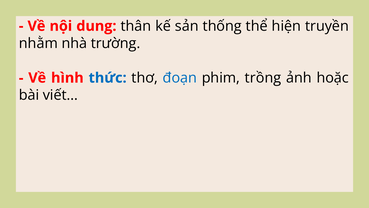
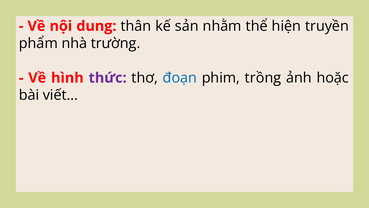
thống: thống -> nhằm (222, 26)
nhằm: nhằm -> phẩm (38, 43)
thức colour: blue -> purple (108, 78)
